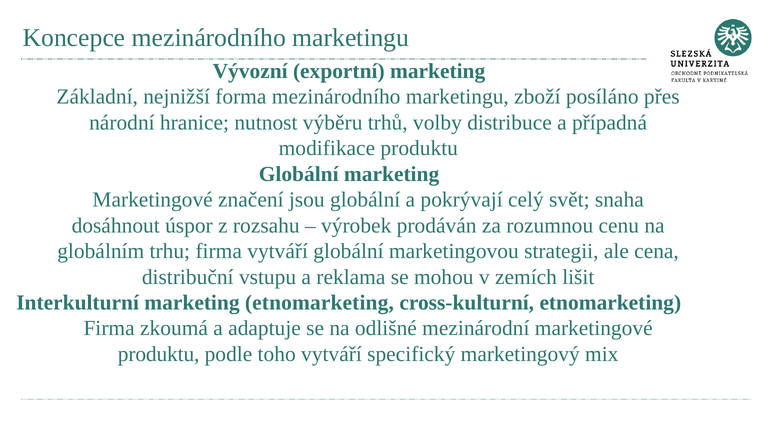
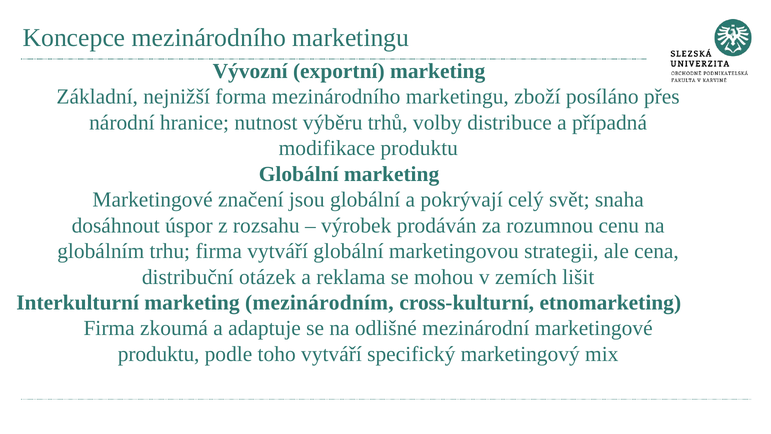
vstupu: vstupu -> otázek (267, 277)
marketing etnomarketing: etnomarketing -> mezinárodním (319, 302)
